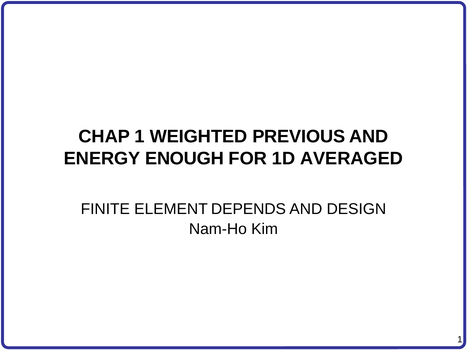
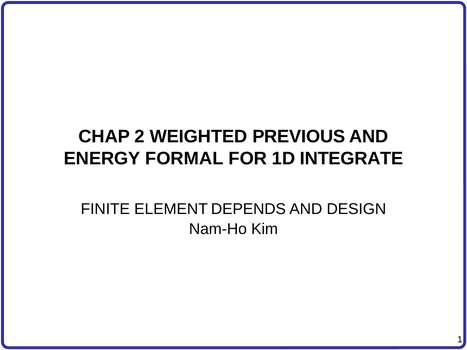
CHAP 1: 1 -> 2 (140, 137)
ENOUGH: ENOUGH -> FORMAL (184, 159)
AVERAGED: AVERAGED -> INTEGRATE (352, 159)
